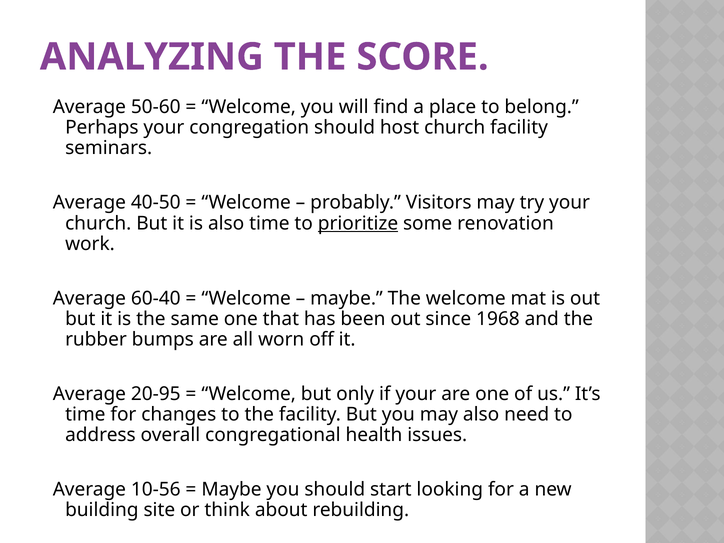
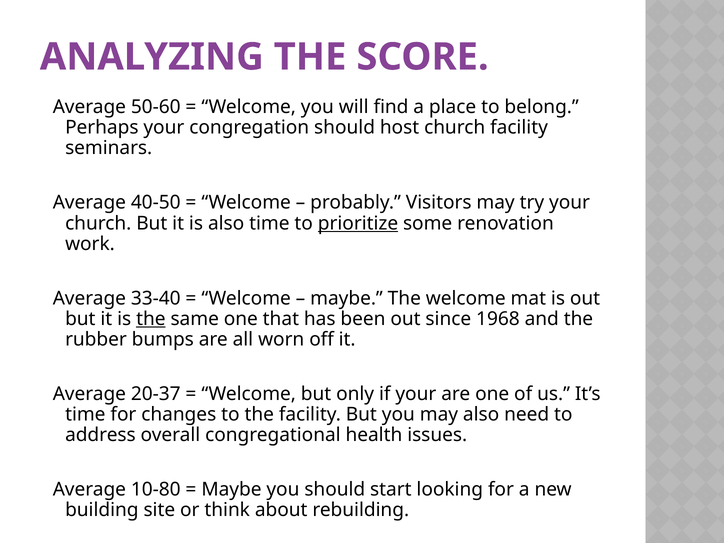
60-40: 60-40 -> 33-40 (156, 298)
the underline: none -> present (151, 319)
20-95: 20-95 -> 20-37 (156, 394)
10-56: 10-56 -> 10-80 (156, 490)
